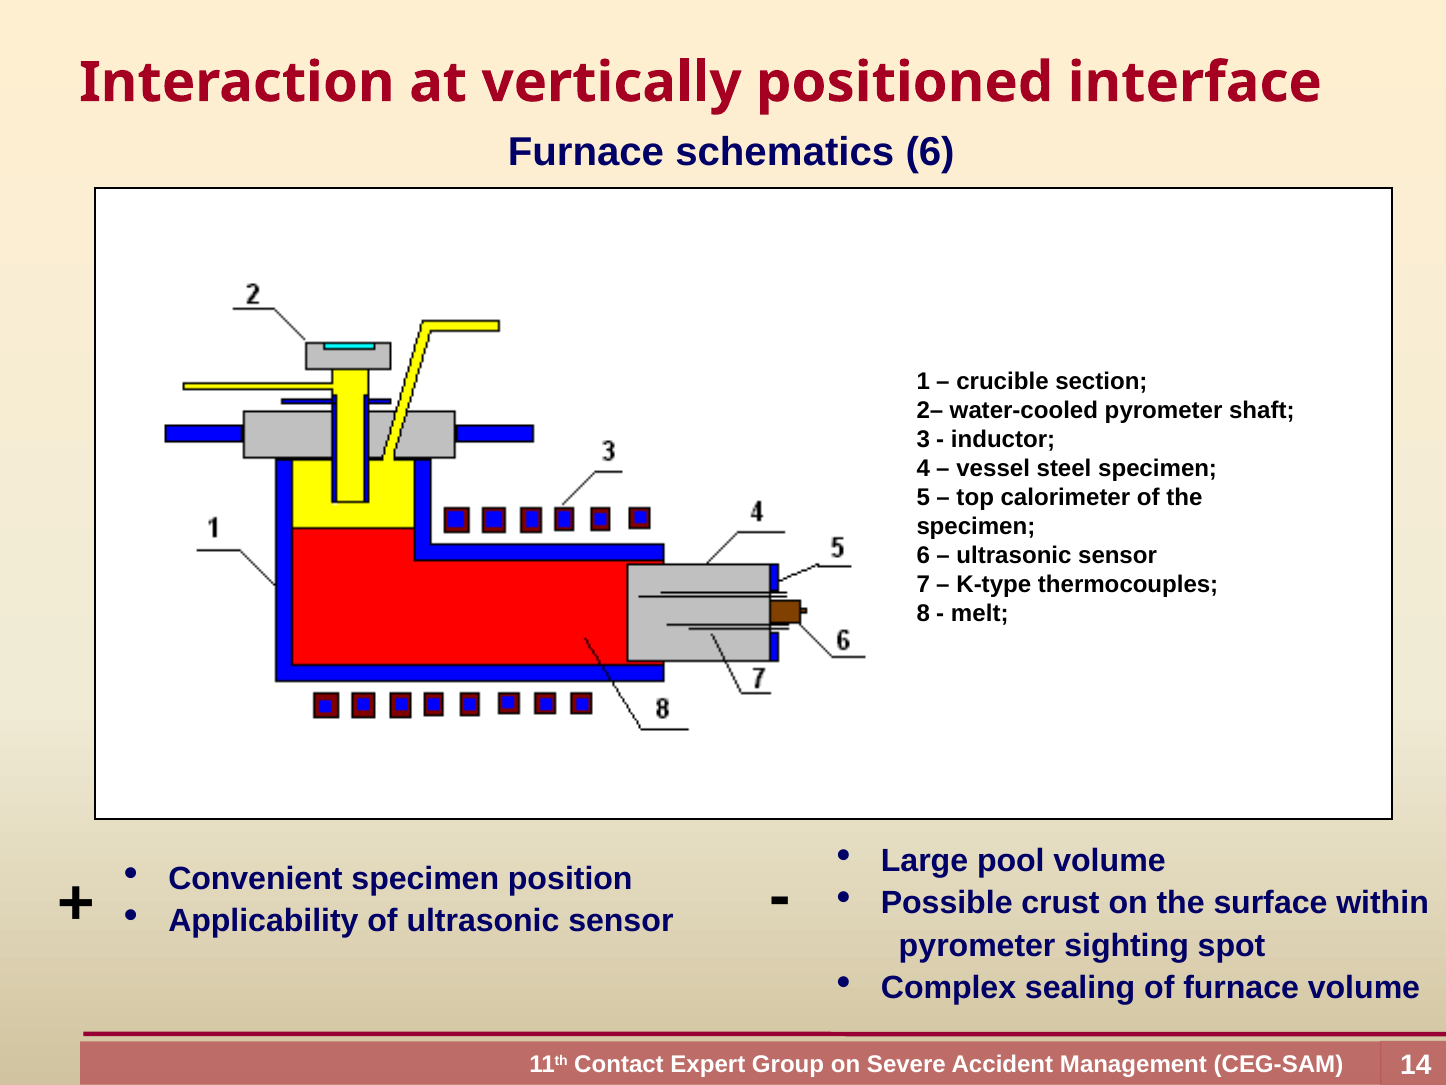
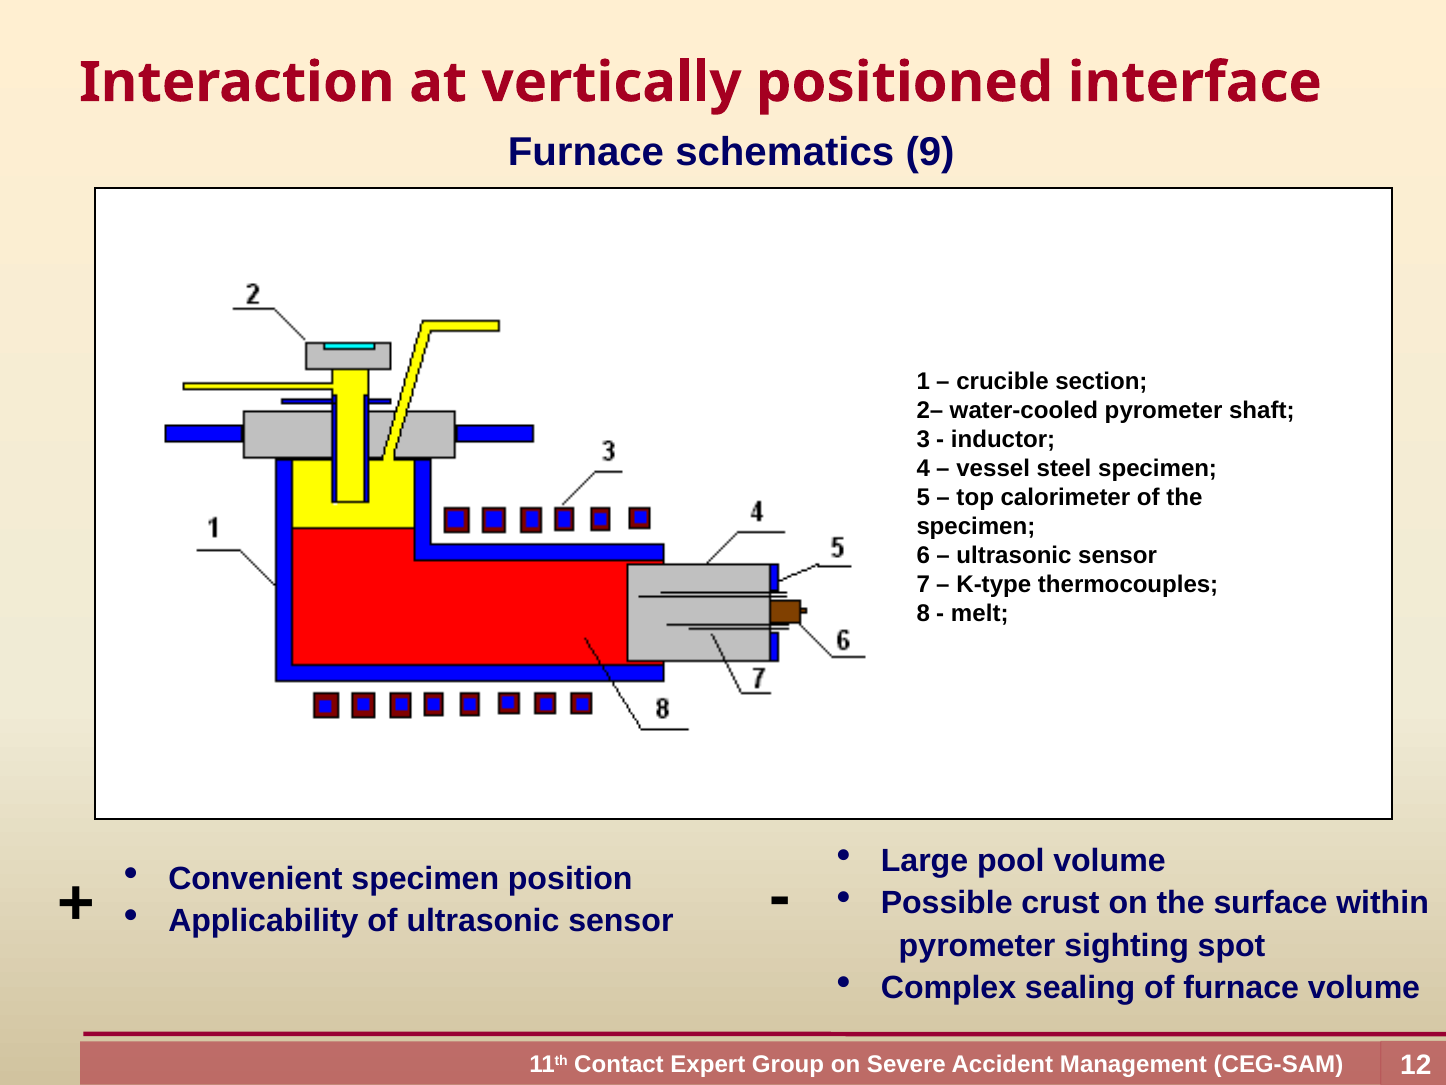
schematics 6: 6 -> 9 (930, 152)
14: 14 -> 12 (1416, 1064)
